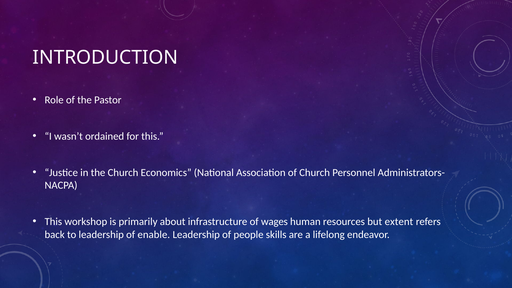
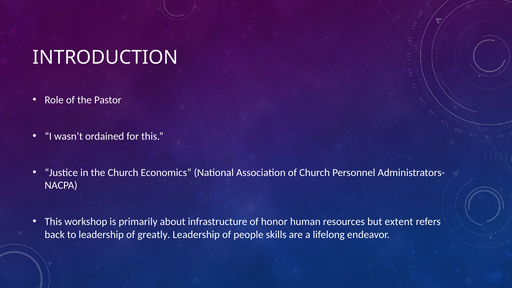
wages: wages -> honor (274, 222)
enable: enable -> greatly (154, 235)
